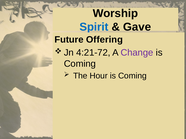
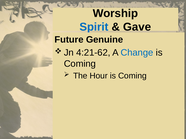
Offering: Offering -> Genuine (105, 40)
4:21-72: 4:21-72 -> 4:21-62 (93, 53)
Change colour: purple -> blue (137, 53)
